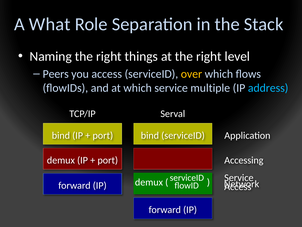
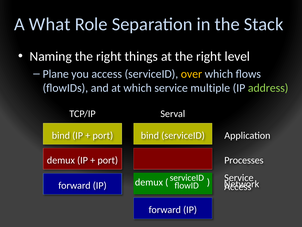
Peers: Peers -> Plane (56, 74)
address colour: light blue -> light green (268, 88)
Accessing: Accessing -> Processes (244, 160)
